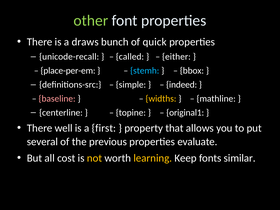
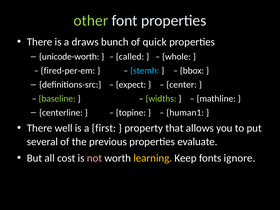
unicode-recall: unicode-recall -> unicode-worth (69, 57)
either: either -> whole (176, 57)
place-per-em: place-per-em -> fired-per-em (68, 71)
simple: simple -> expect (131, 85)
indeed: indeed -> center (182, 85)
baseline colour: pink -> light green (57, 99)
widths colour: yellow -> light green (161, 99)
original1: original1 -> human1 (185, 113)
not colour: yellow -> pink (95, 158)
similar: similar -> ignore (240, 158)
